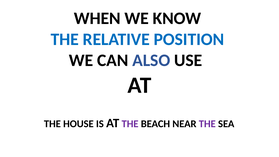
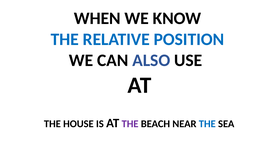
THE colour: purple -> blue (207, 124)
